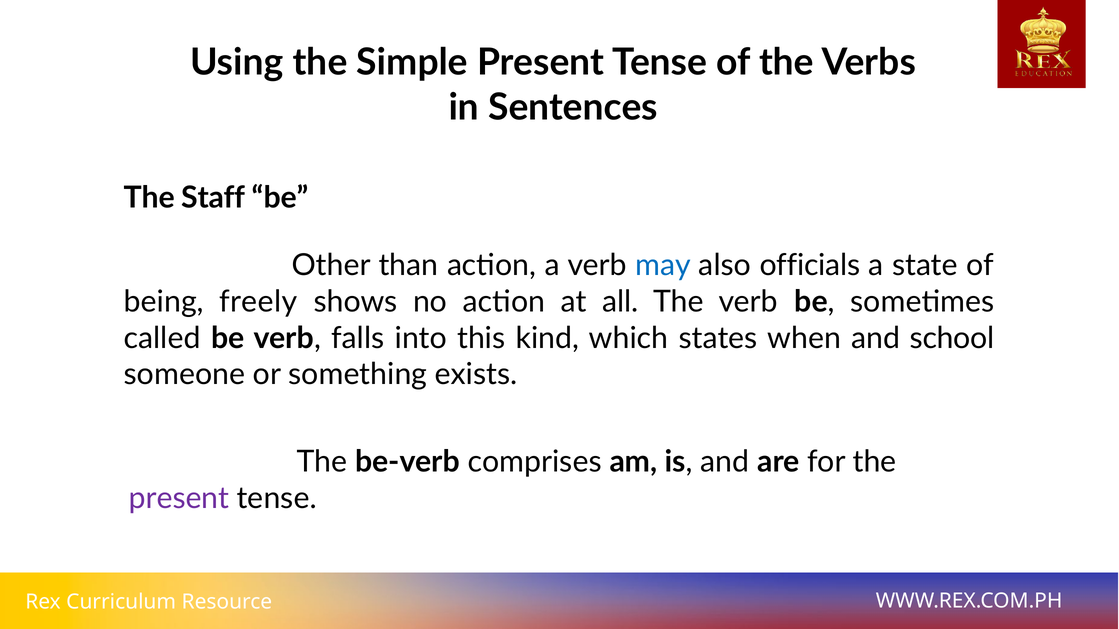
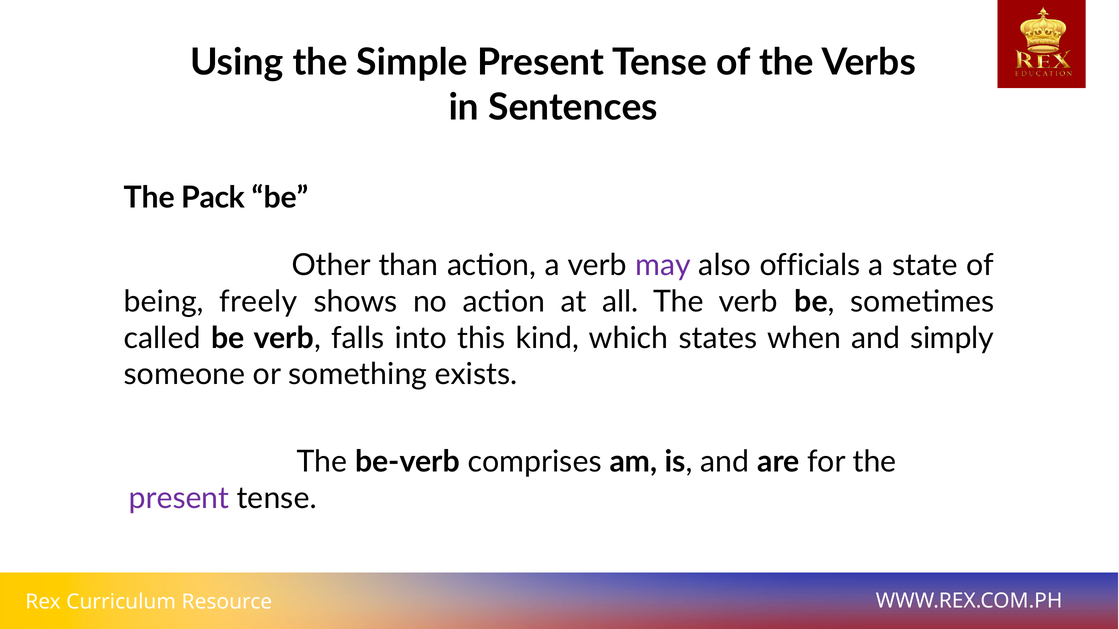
Staff: Staff -> Pack (213, 198)
may colour: blue -> purple (663, 266)
school: school -> simply (952, 338)
